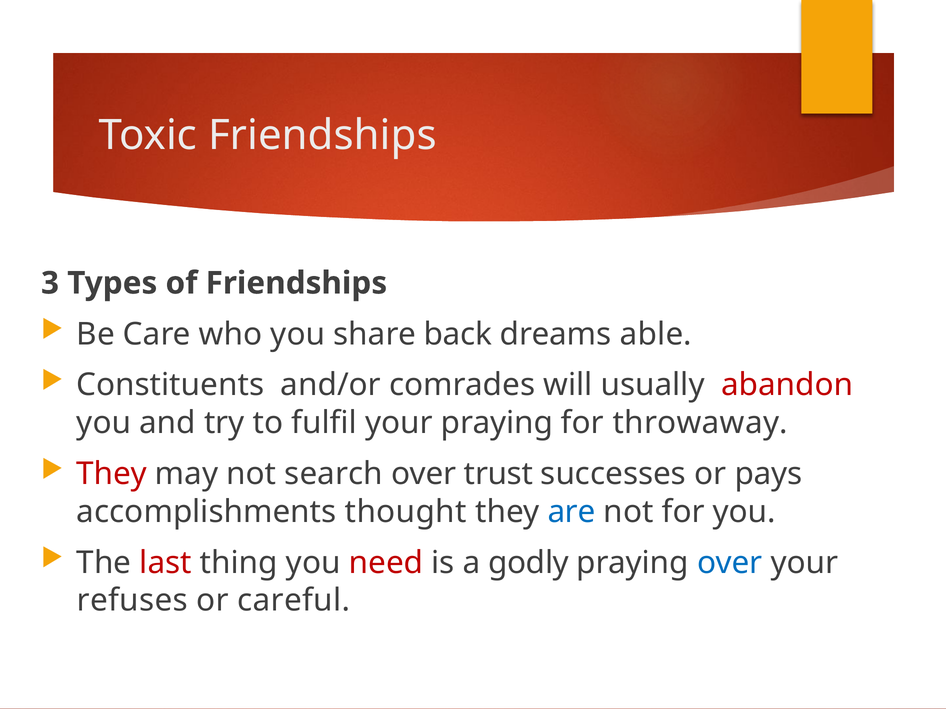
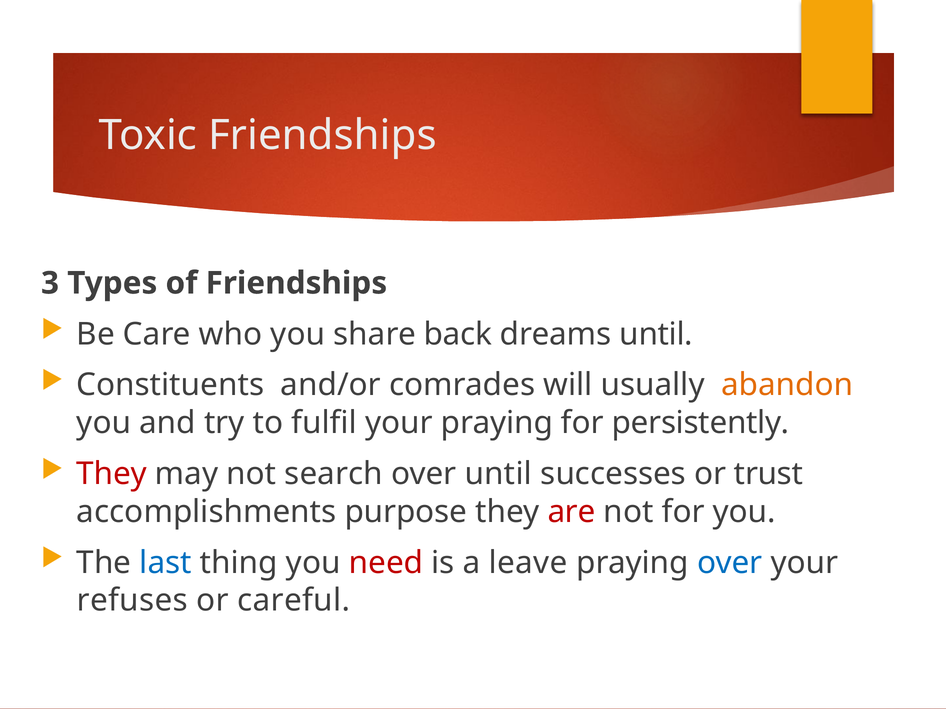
dreams able: able -> until (656, 334)
abandon colour: red -> orange (787, 385)
throwaway: throwaway -> persistently (701, 423)
over trust: trust -> until (498, 474)
pays: pays -> trust (769, 474)
thought: thought -> purpose (406, 512)
are colour: blue -> red (572, 512)
last colour: red -> blue (166, 563)
godly: godly -> leave (528, 563)
